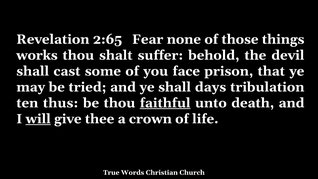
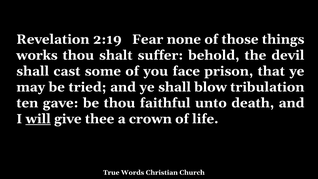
2:65: 2:65 -> 2:19 (107, 39)
days: days -> blow (211, 87)
thus: thus -> gave (61, 103)
faithful underline: present -> none (165, 103)
